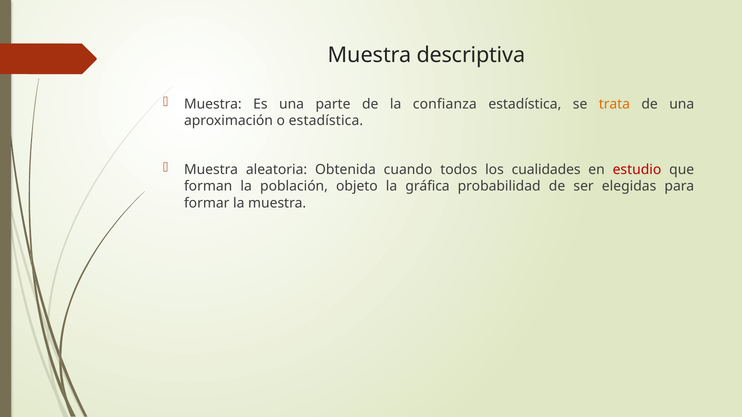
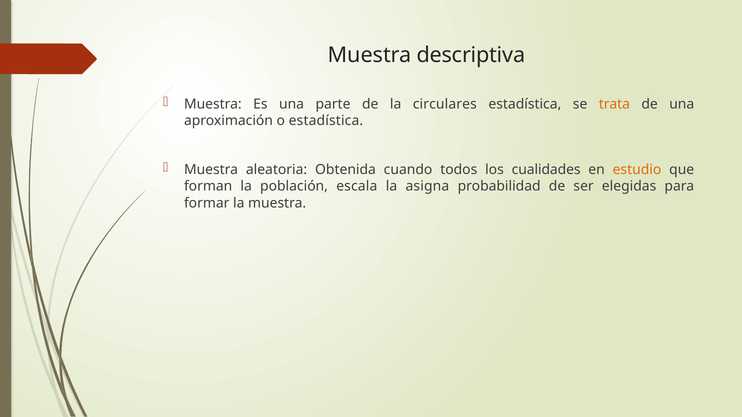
confianza: confianza -> circulares (445, 104)
estudio colour: red -> orange (637, 170)
objeto: objeto -> escala (357, 186)
gráfica: gráfica -> asigna (427, 186)
